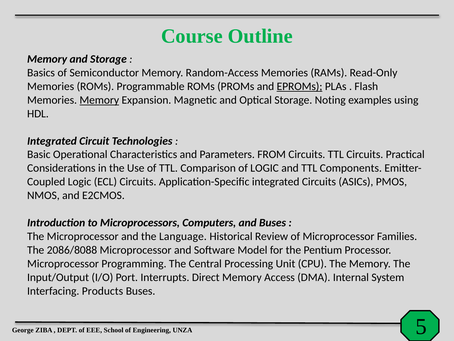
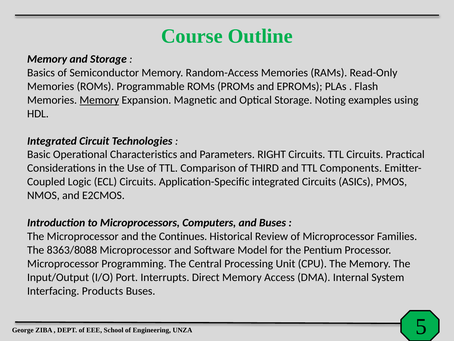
EPROMs underline: present -> none (300, 86)
FROM: FROM -> RIGHT (272, 154)
of LOGIC: LOGIC -> THIRD (265, 168)
Language: Language -> Continues (183, 236)
2086/8088: 2086/8088 -> 8363/8088 (72, 250)
